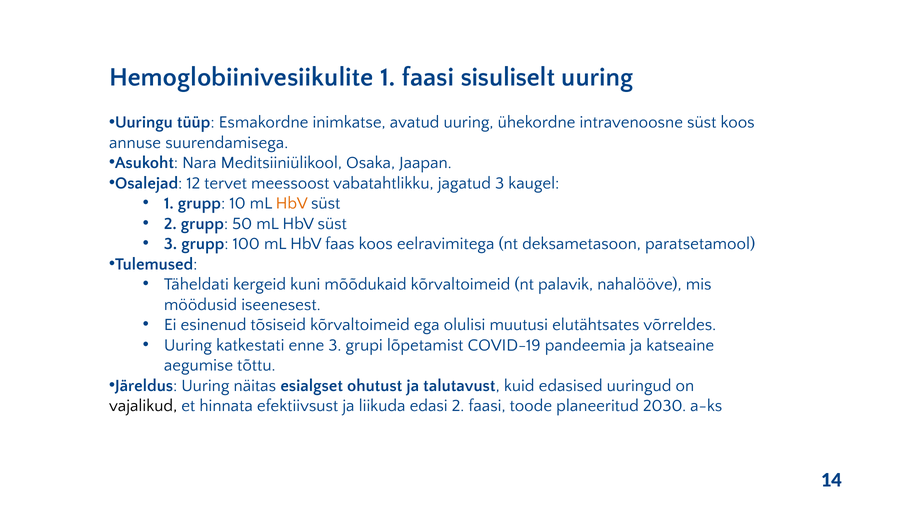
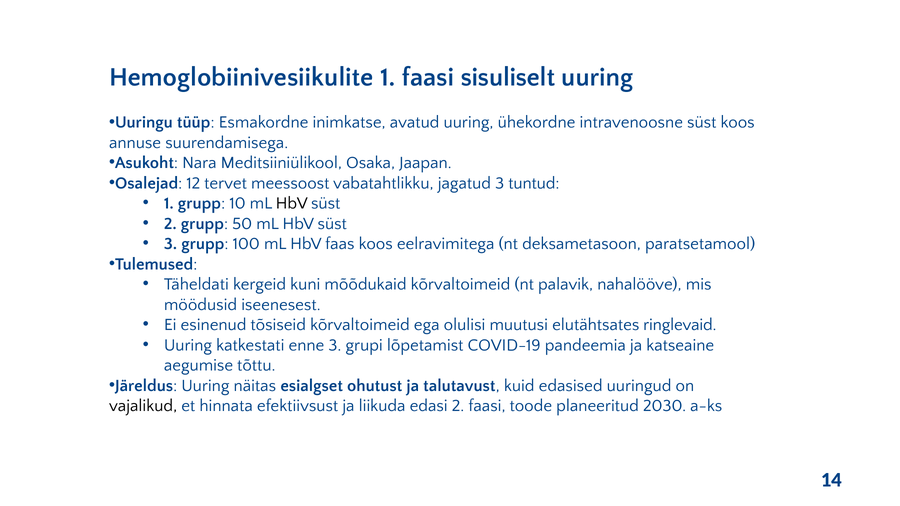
kaugel: kaugel -> tuntud (534, 183)
HbV colour: orange -> black (292, 203)
võrreldes: võrreldes -> ringlevaid (680, 325)
